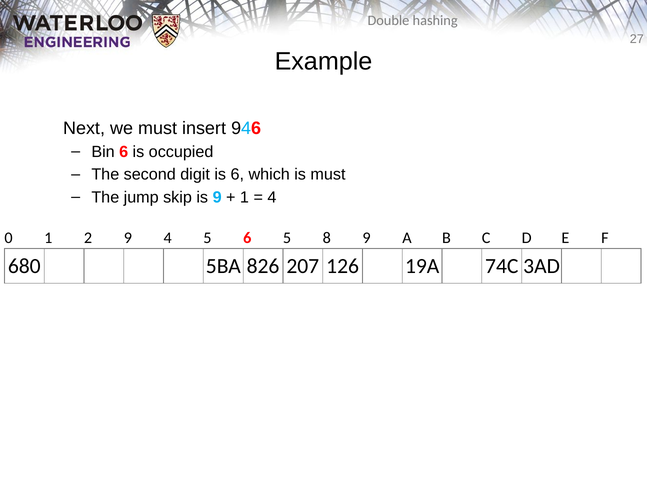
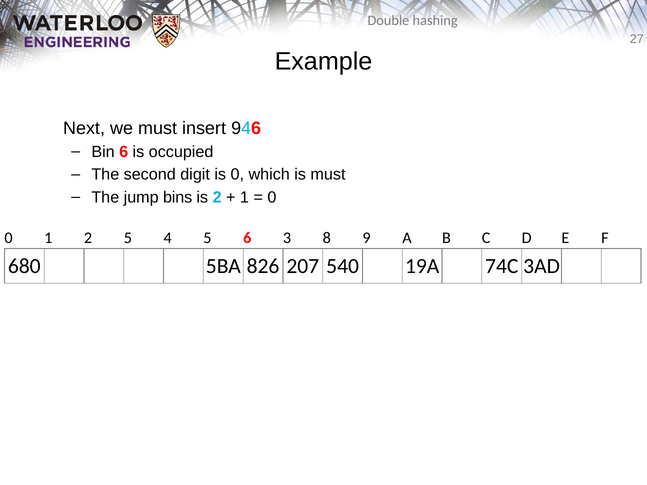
is 6: 6 -> 0 (237, 175)
skip: skip -> bins (178, 197)
is 9: 9 -> 2 (217, 197)
4: 4 -> 0 (272, 197)
2 9: 9 -> 5 (128, 238)
6 5: 5 -> 3 (287, 238)
126: 126 -> 540 (343, 266)
